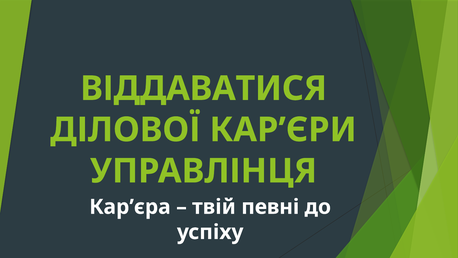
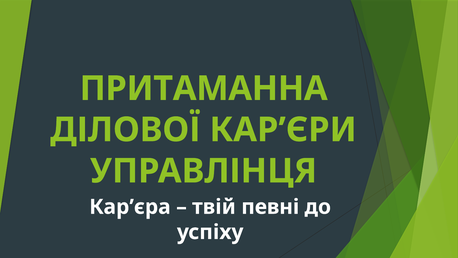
ВІДДАВАТИСЯ: ВІДДАВАТИСЯ -> ПРИТАМАННА (204, 88)
